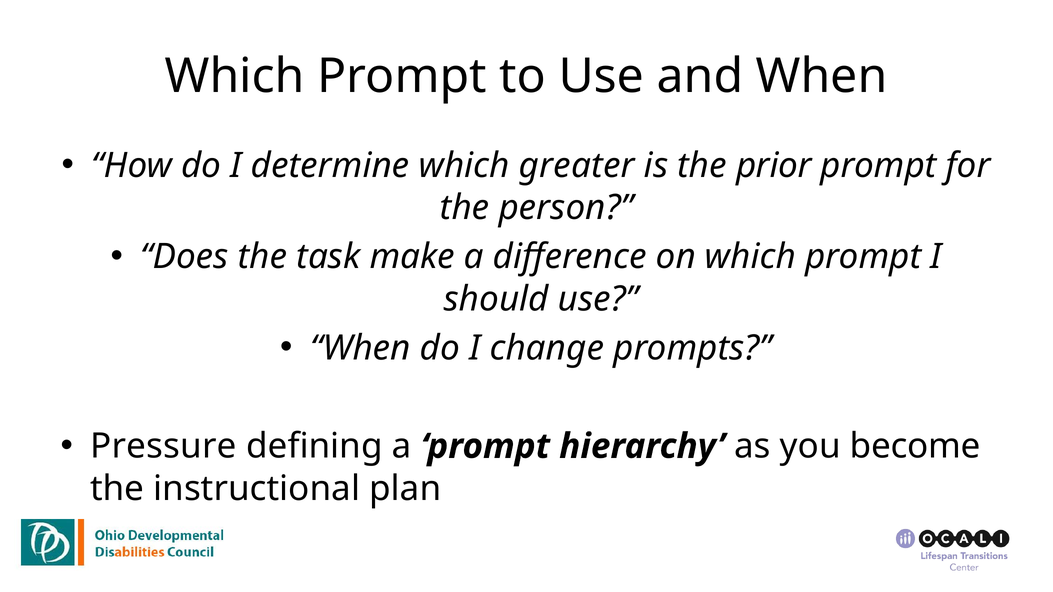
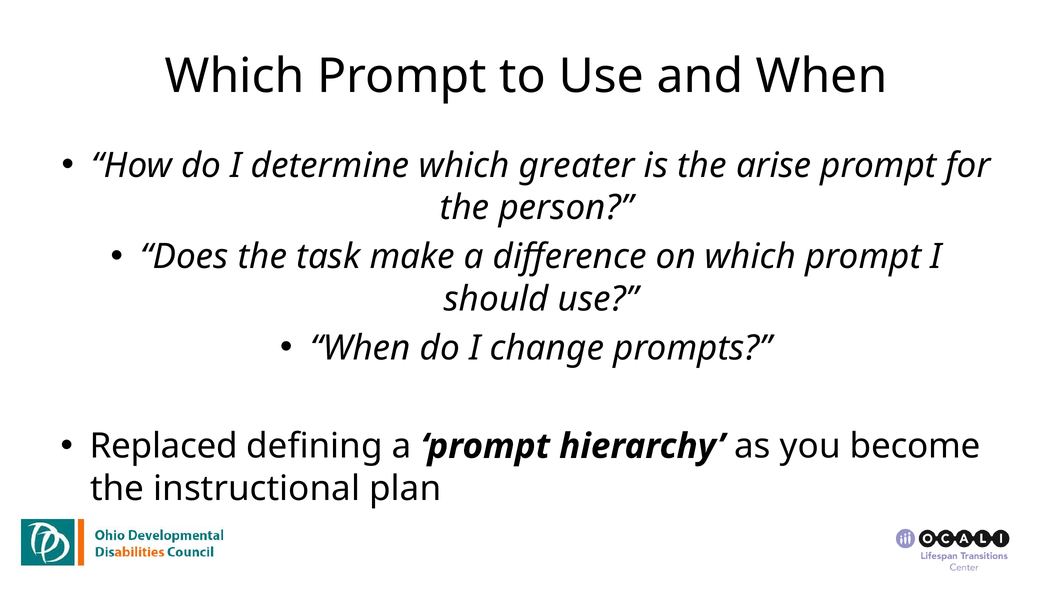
prior: prior -> arise (774, 166)
Pressure: Pressure -> Replaced (164, 447)
